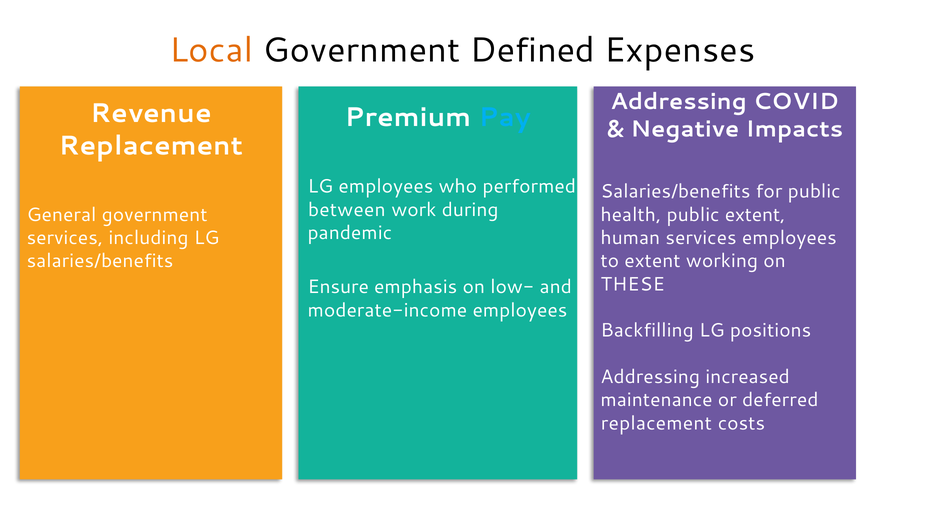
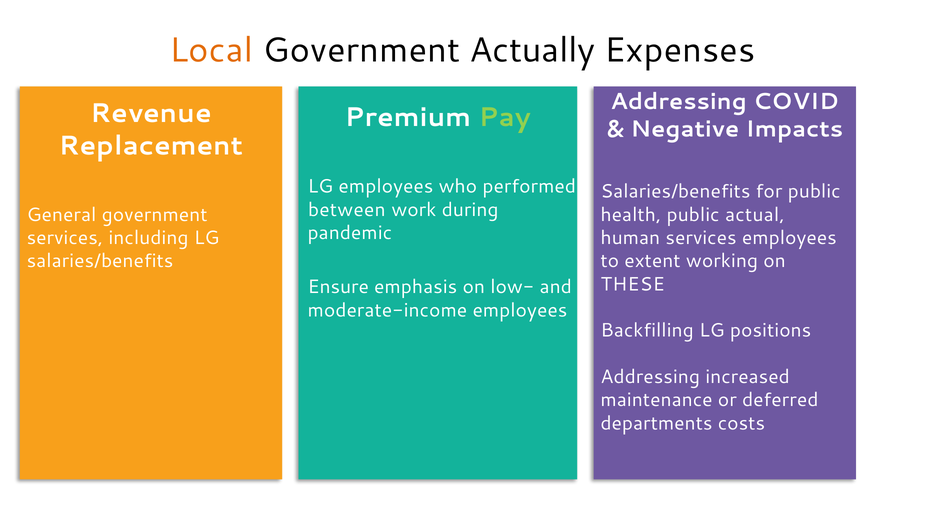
Defined: Defined -> Actually (532, 50)
Pay colour: light blue -> light green (505, 117)
public extent: extent -> actual (755, 214)
replacement: replacement -> departments (656, 423)
